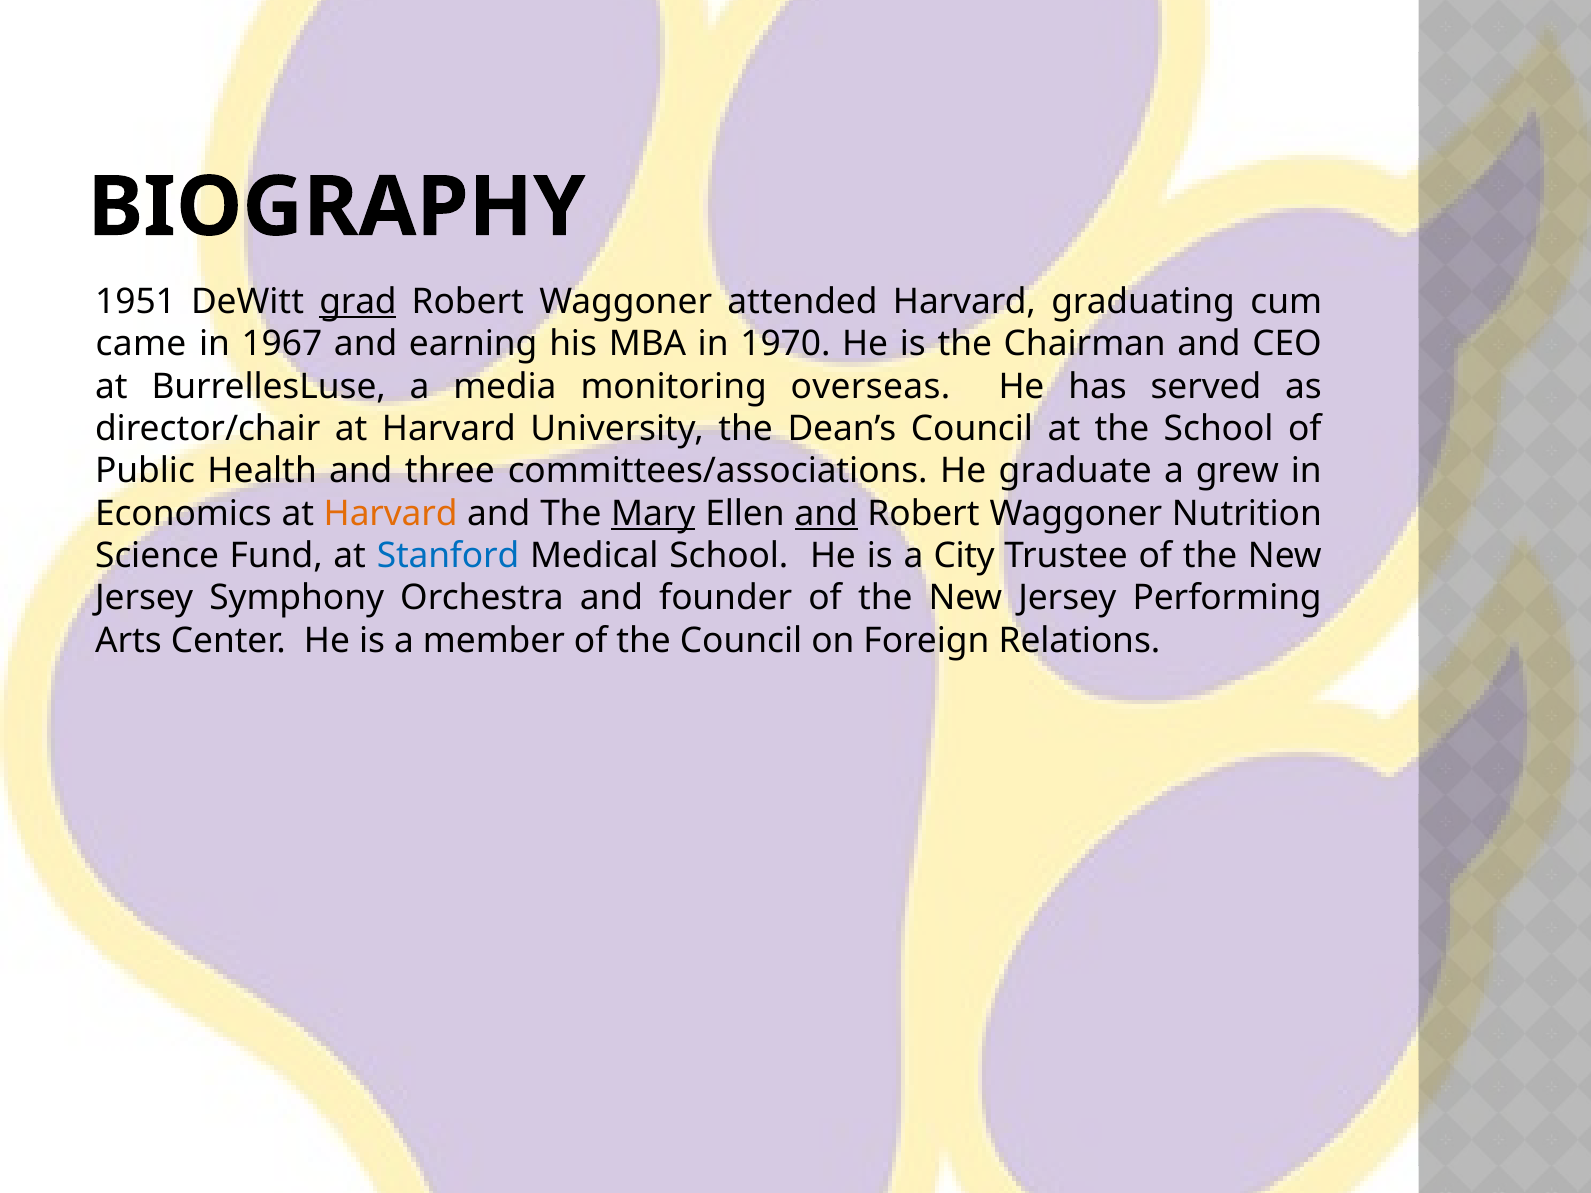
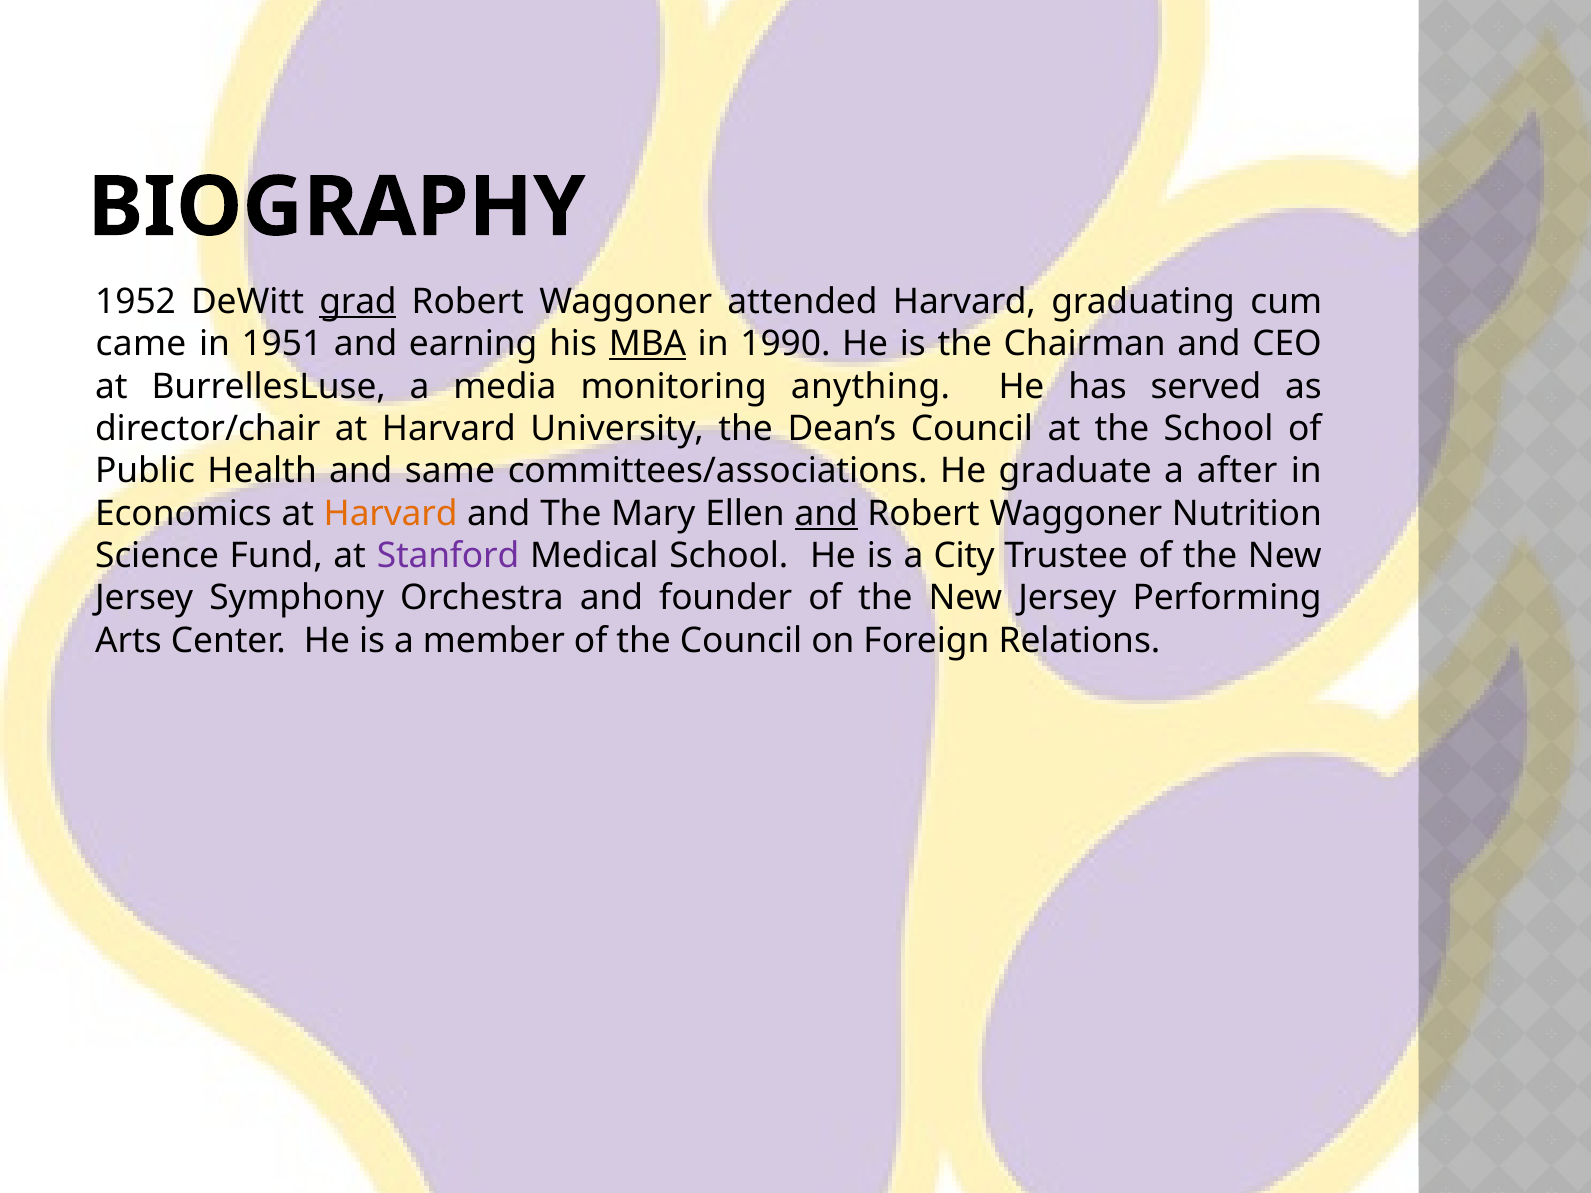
1951: 1951 -> 1952 (136, 302)
1967: 1967 -> 1951 (282, 344)
MBA underline: none -> present (648, 344)
1970: 1970 -> 1990 (785, 344)
overseas: overseas -> anything (870, 387)
three: three -> same (450, 471)
grew: grew -> after (1237, 471)
Mary underline: present -> none (653, 514)
Stanford colour: blue -> purple (448, 556)
